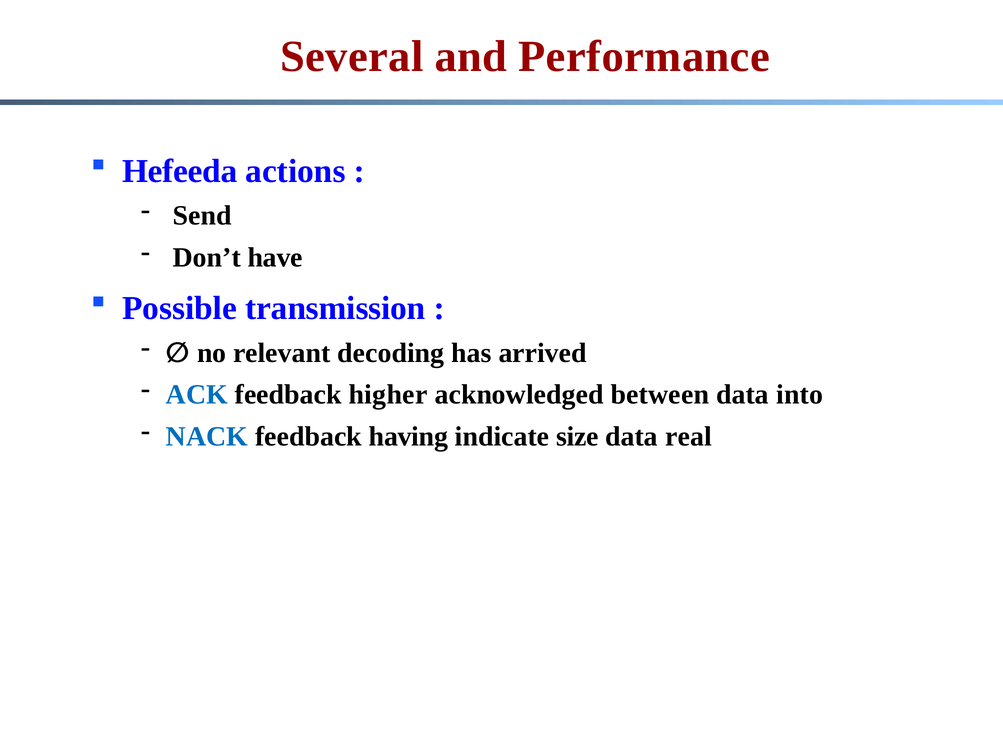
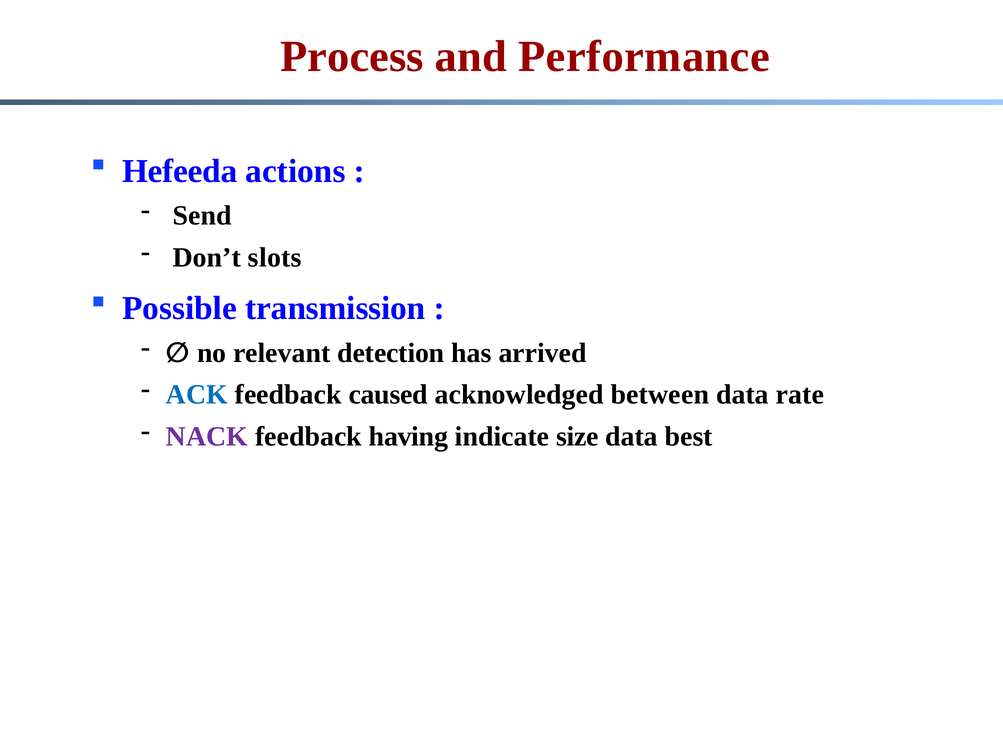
Several: Several -> Process (352, 56)
have: have -> slots (275, 258)
decoding: decoding -> detection (391, 353)
higher: higher -> caused (388, 395)
into: into -> rate (800, 395)
NACK colour: blue -> purple (207, 437)
real: real -> best (689, 437)
